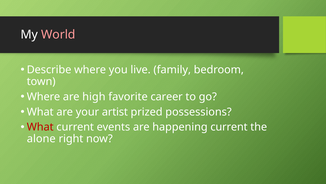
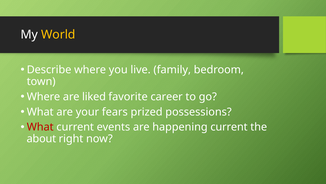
World colour: pink -> yellow (58, 35)
high: high -> liked (94, 96)
artist: artist -> fears (115, 112)
alone: alone -> about (41, 138)
